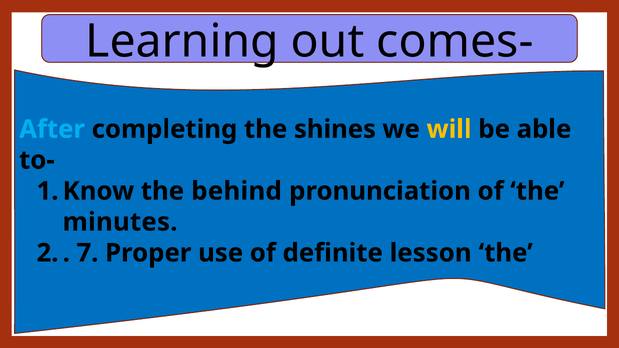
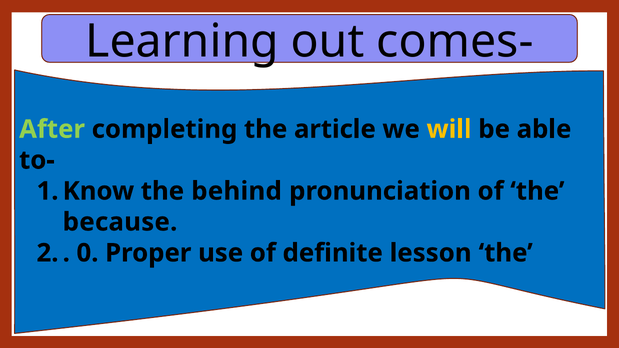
After colour: light blue -> light green (52, 129)
shines: shines -> article (335, 129)
minutes: minutes -> because (120, 222)
7: 7 -> 0 (87, 253)
